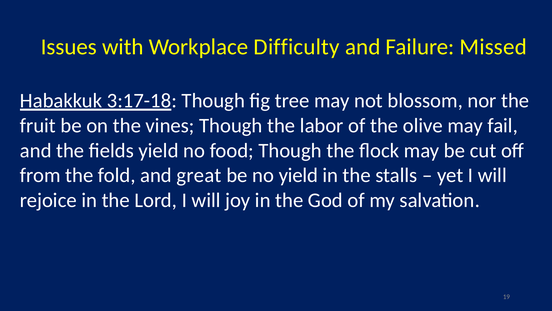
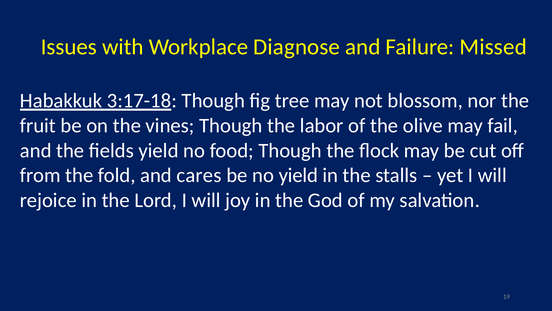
Difficulty: Difficulty -> Diagnose (297, 47)
great: great -> cares (199, 175)
